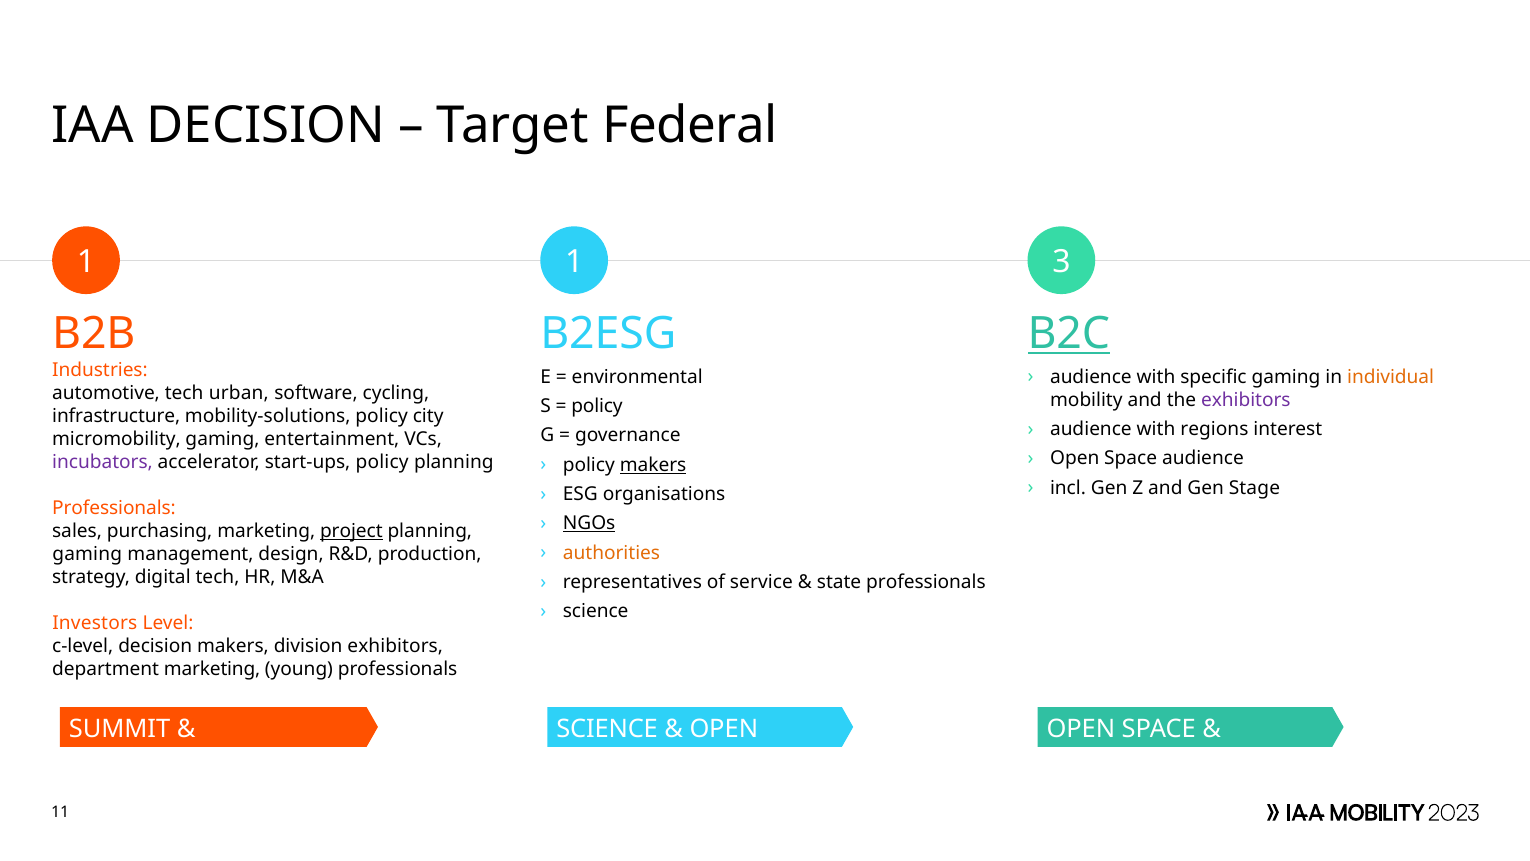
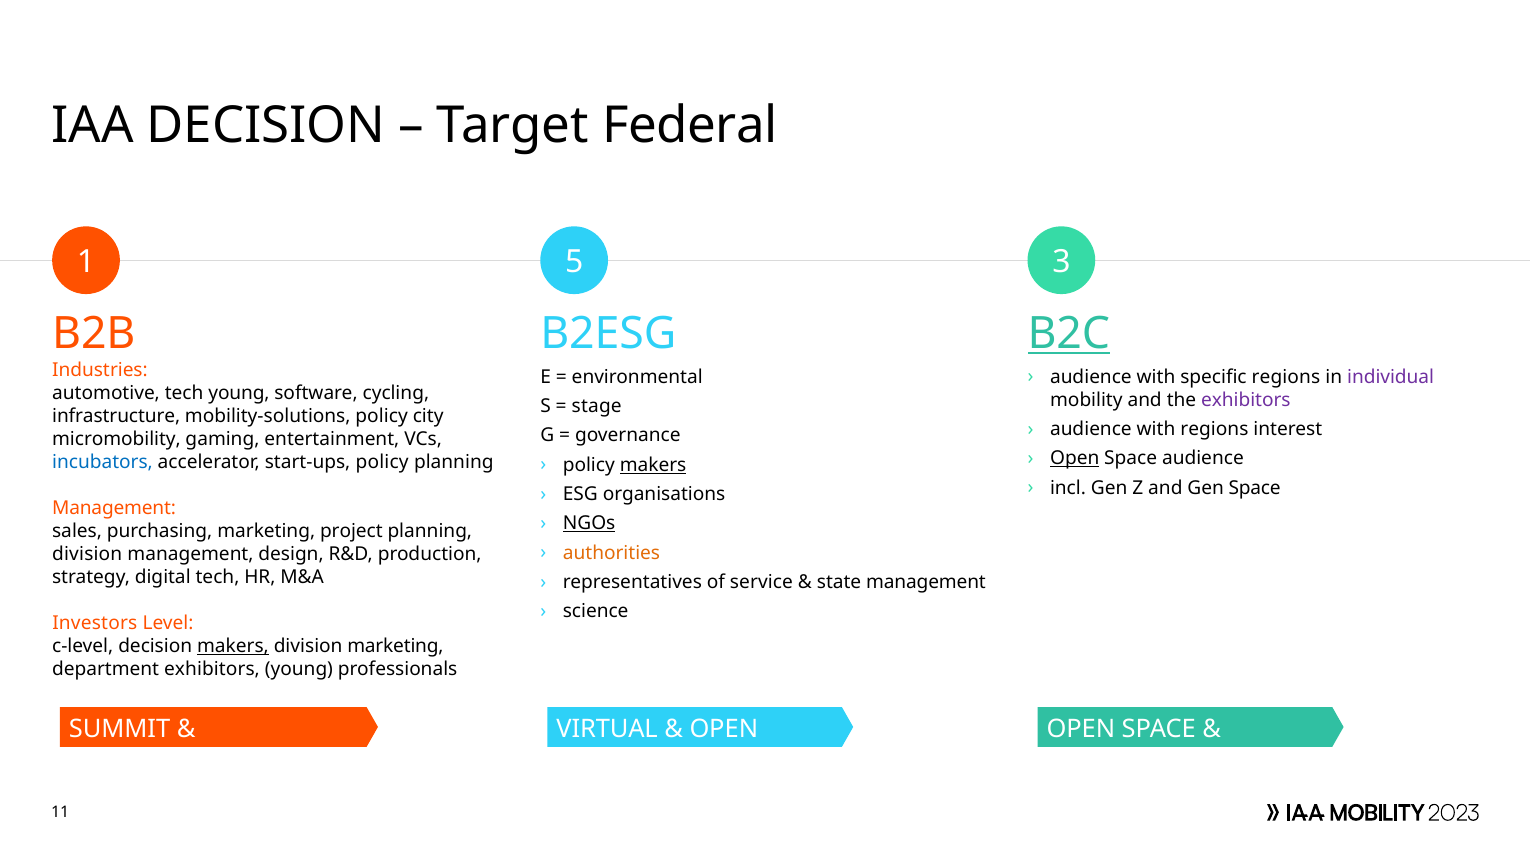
1 1: 1 -> 5 (574, 262)
specific gaming: gaming -> regions (1286, 377)
individual colour: orange -> purple (1391, 377)
tech urban: urban -> young (239, 393)
policy: policy -> stage (597, 406)
Open underline: none -> present (1075, 458)
incubators colour: purple -> blue (102, 462)
Gen Stage: Stage -> Space (1255, 488)
Professionals: Professionals -> Management (114, 508)
project underline: present -> none (351, 531)
gaming: gaming -> division (87, 554)
state professionals: professionals -> management (926, 582)
makers underline: none -> present (233, 646)
division exhibitors: exhibitors -> marketing (395, 646)
department marketing: marketing -> exhibitors (212, 669)
SCIENCE: SCIENCE -> VIRTUAL (607, 728)
